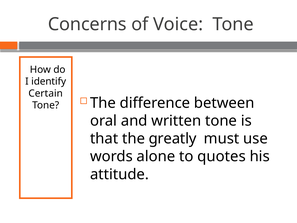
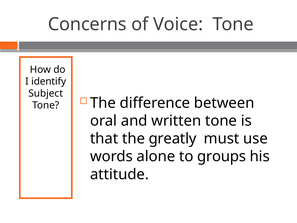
Certain: Certain -> Subject (46, 93)
quotes: quotes -> groups (222, 156)
